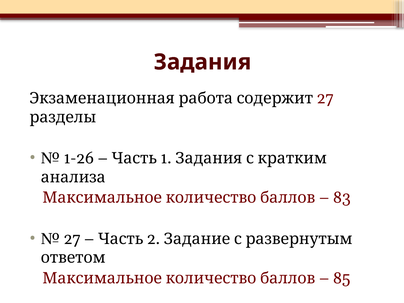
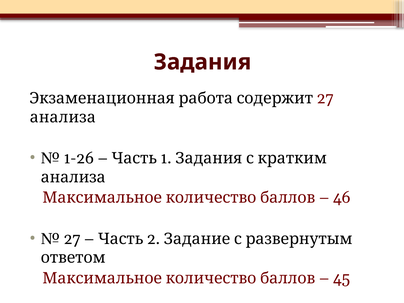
разделы: разделы -> анализа (63, 117)
83: 83 -> 46 (342, 198)
85: 85 -> 45 (342, 278)
